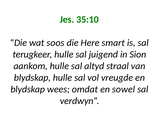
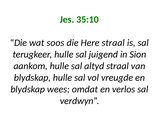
Here smart: smart -> straal (113, 43)
sowel: sowel -> verlos (124, 89)
